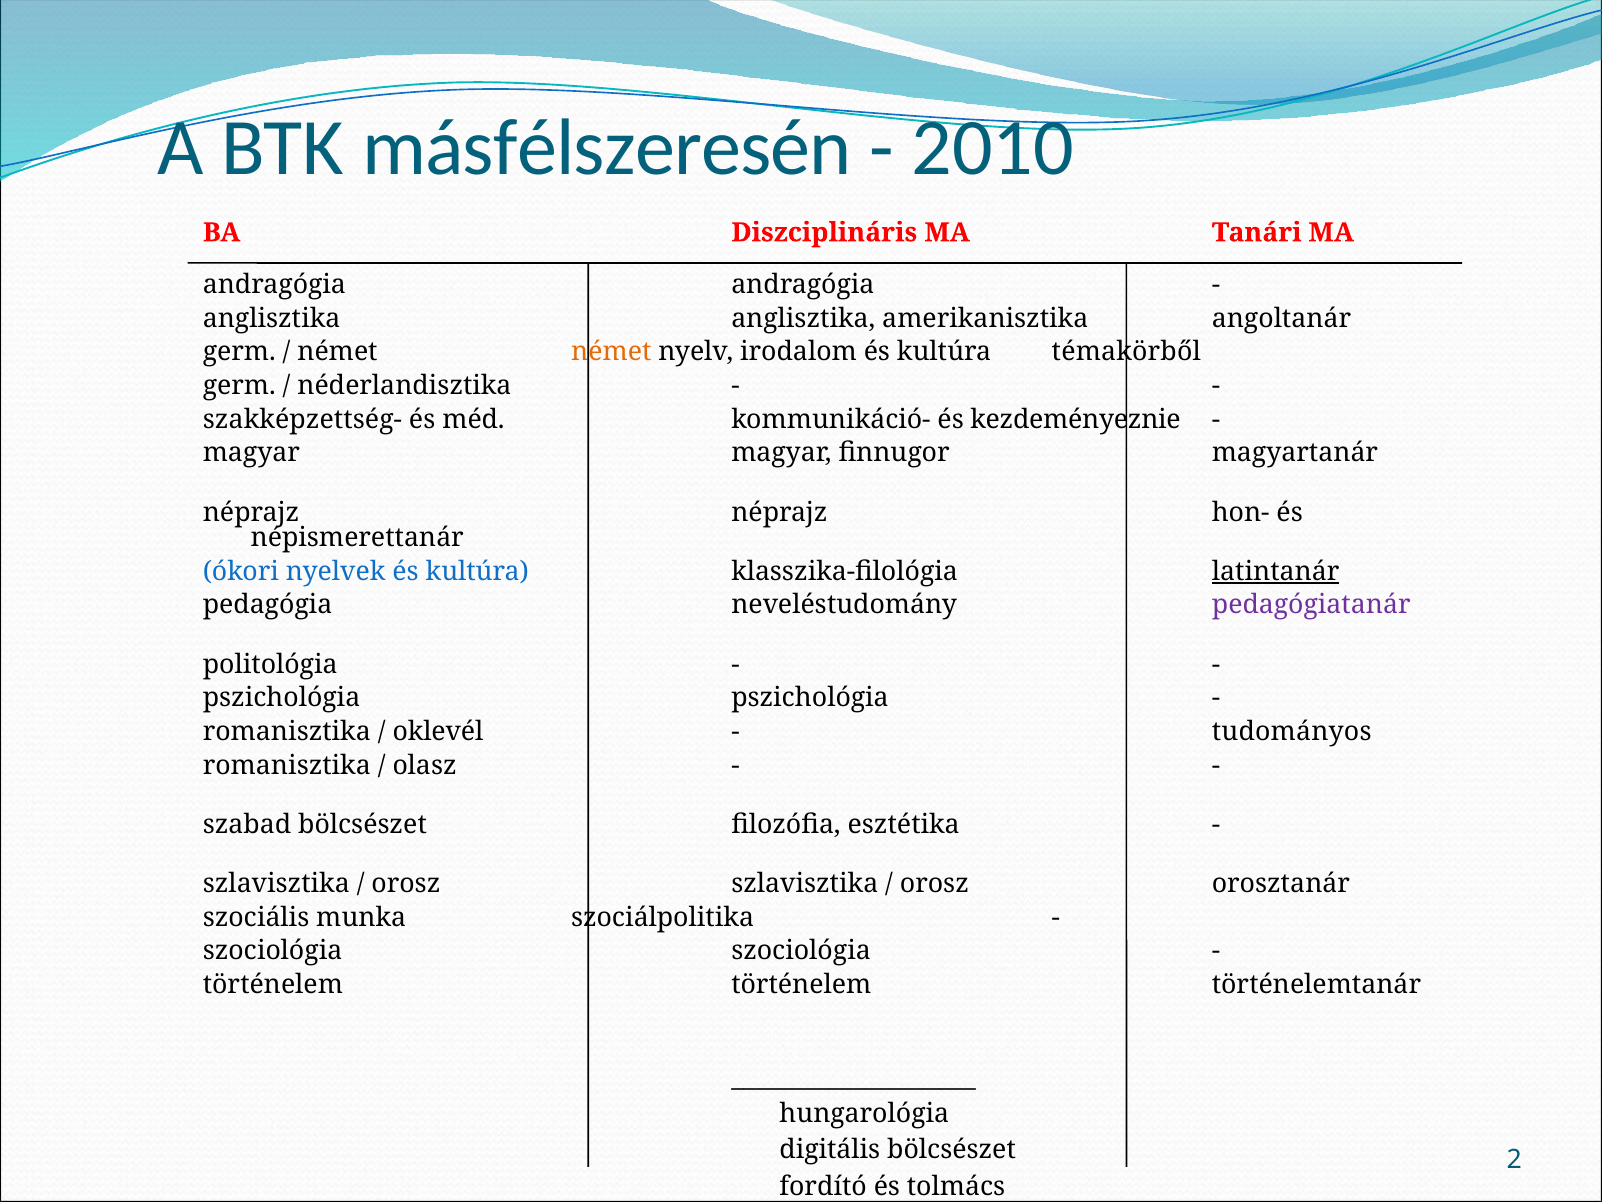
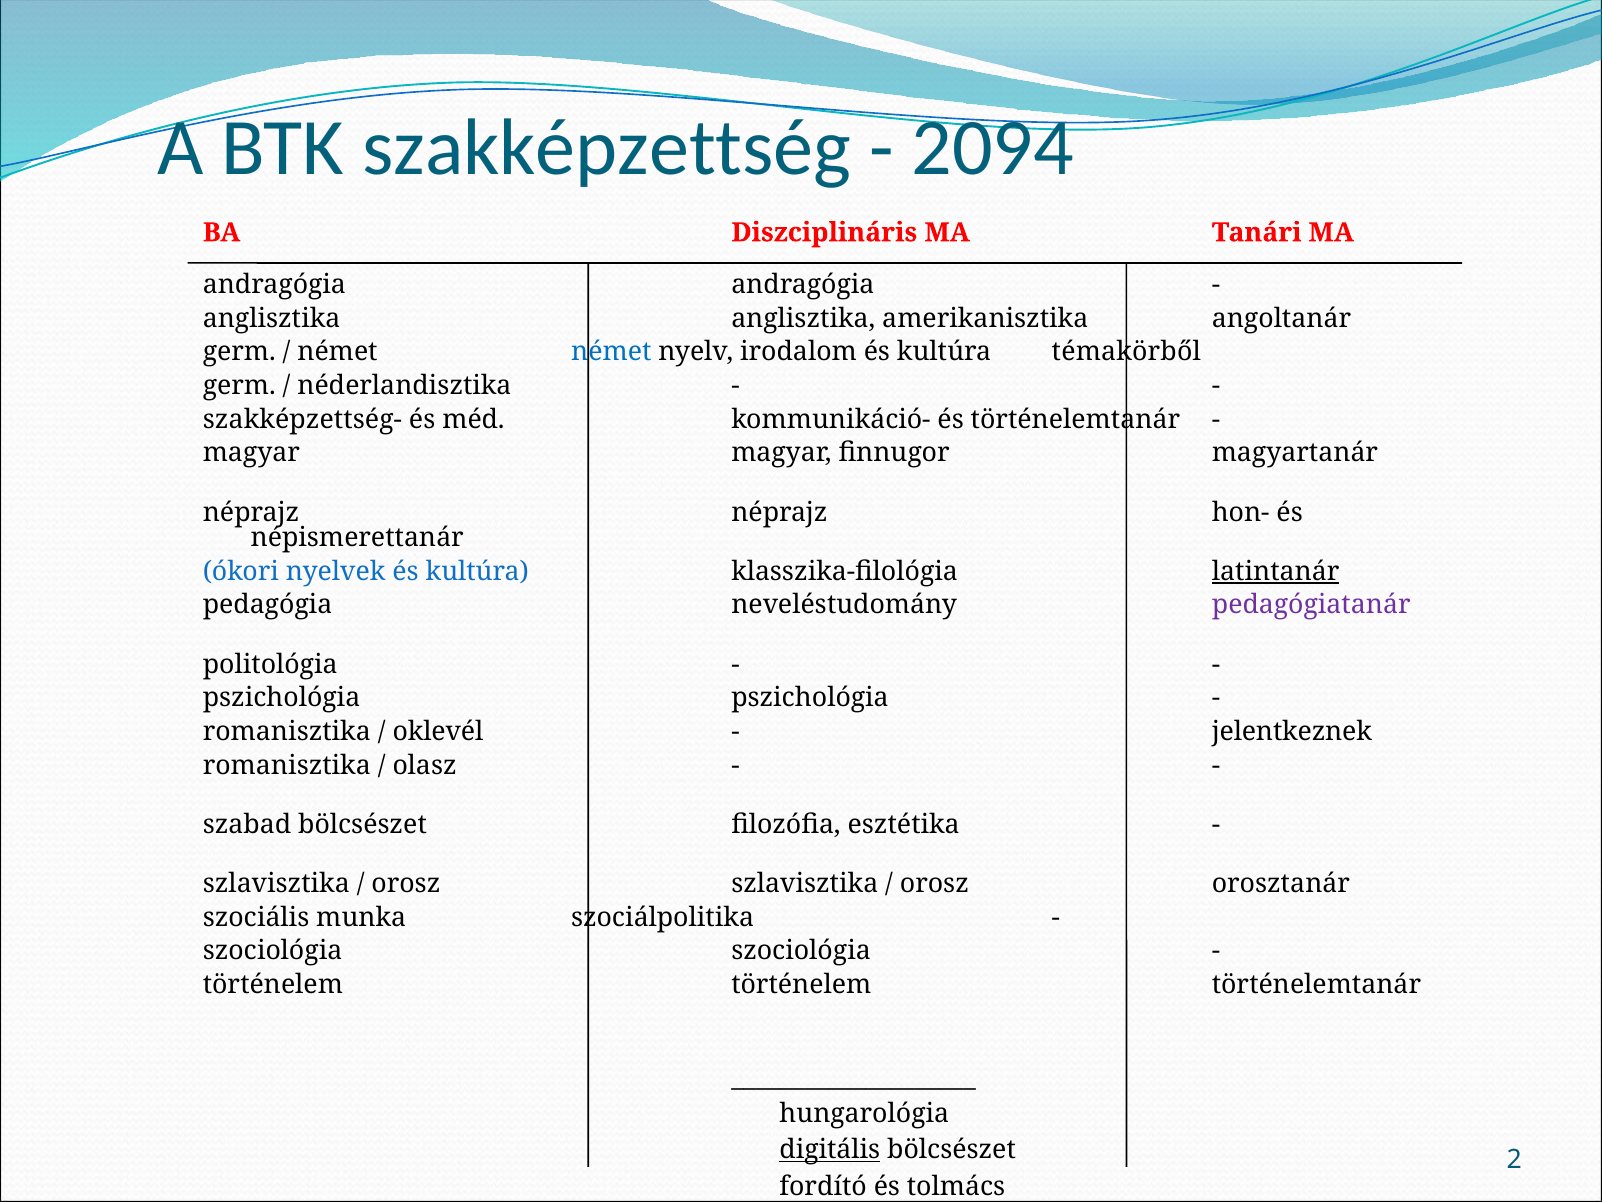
másfélszeresén: másfélszeresén -> szakképzettség (607, 148)
2010: 2010 -> 2094 (993, 148)
német colour: orange -> blue (611, 352)
és kezdeményeznie: kezdeményeznie -> történelemtanár (1075, 419)
tudományos: tudományos -> jelentkeznek (1292, 731)
digitális underline: none -> present (830, 1150)
